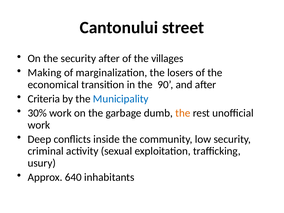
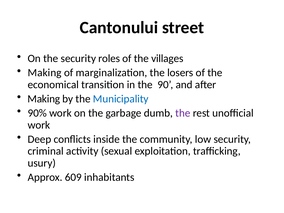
security after: after -> roles (109, 59)
Criteria: Criteria -> Making (44, 99)
30%: 30% -> 90% (37, 113)
the colour: orange -> purple (183, 113)
640: 640 -> 609 (73, 177)
